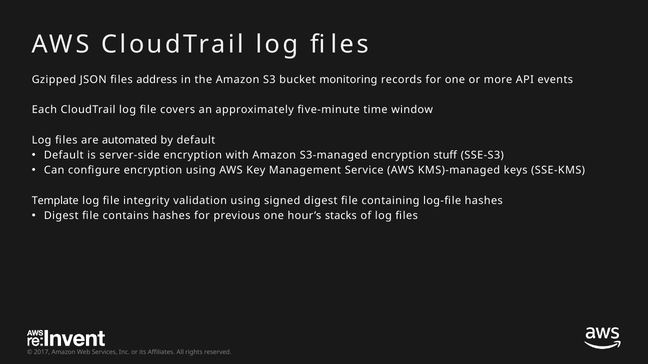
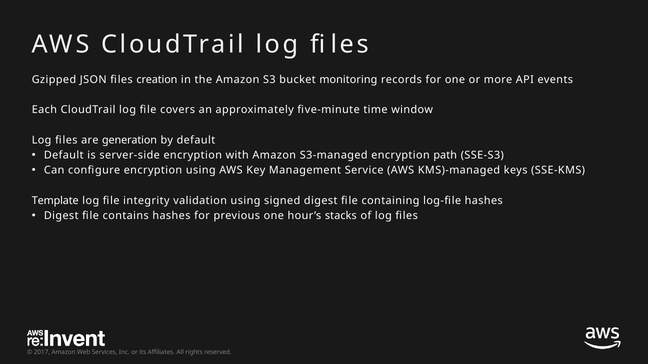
address: address -> creation (157, 80)
automated: automated -> generation (130, 140)
stuff: stuff -> path (445, 155)
